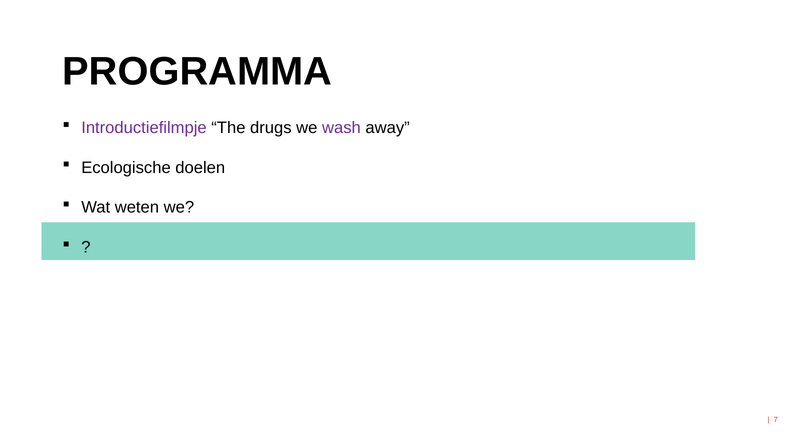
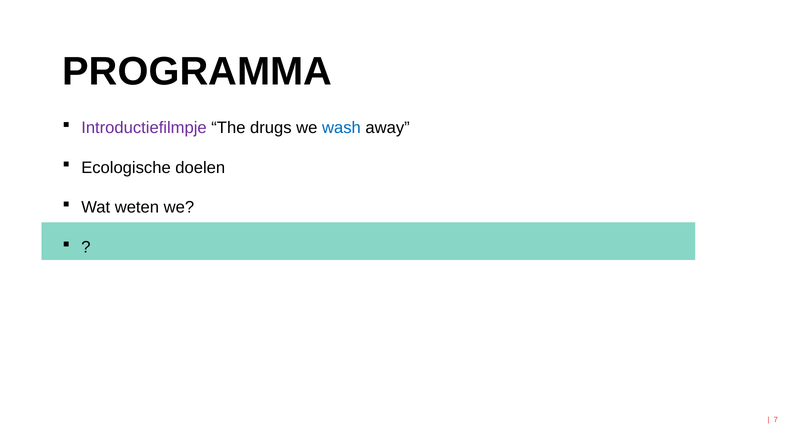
wash colour: purple -> blue (341, 128)
